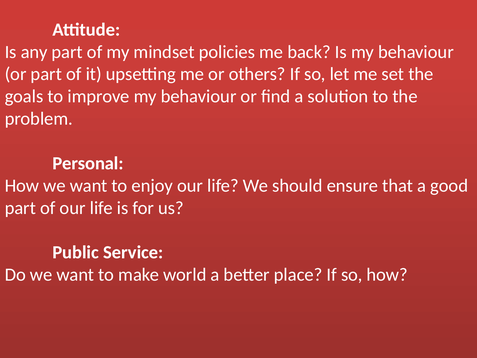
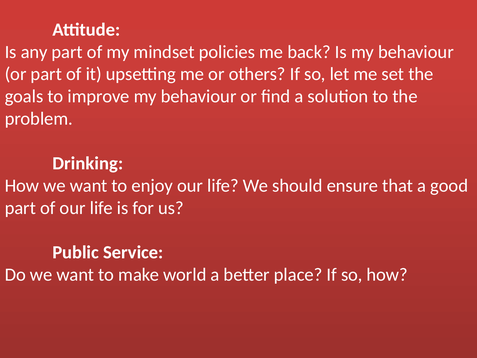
Personal: Personal -> Drinking (88, 163)
